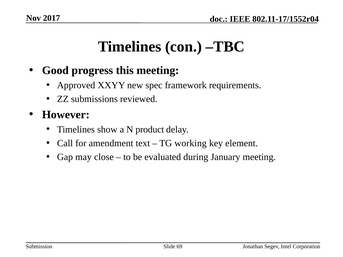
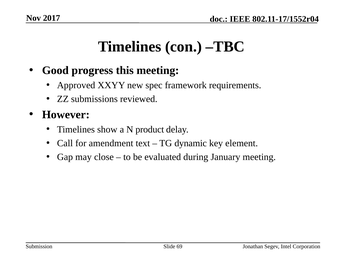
working: working -> dynamic (191, 143)
